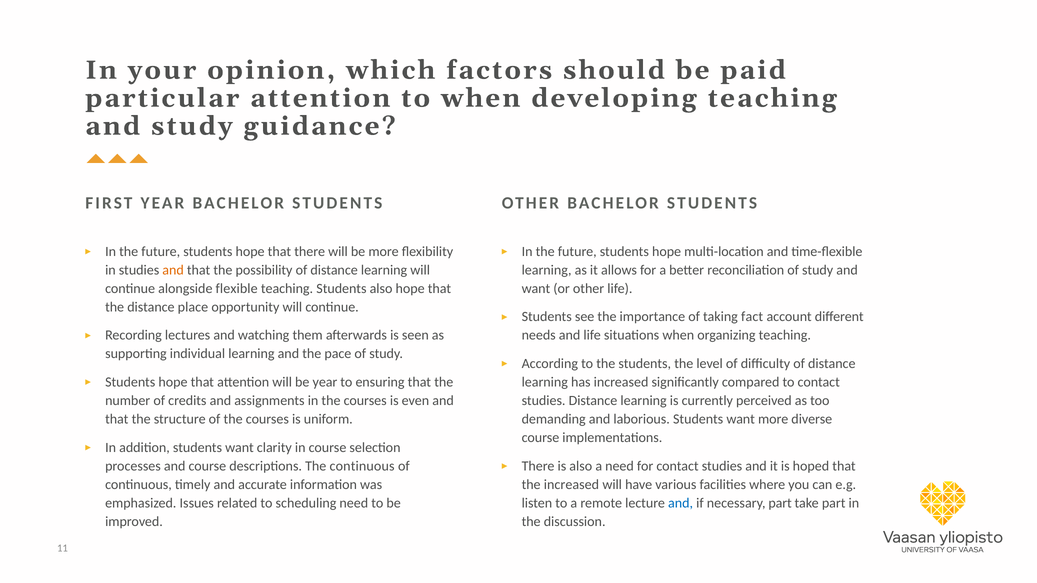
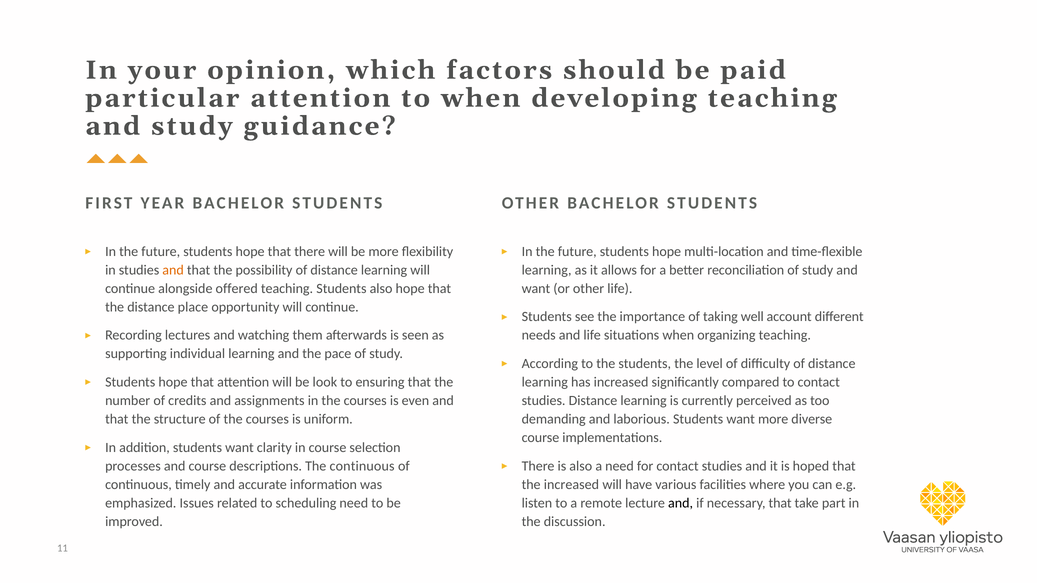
flexible: flexible -> offered (237, 289)
fact: fact -> well (752, 317)
be year: year -> look (325, 382)
and colour: blue -> black (681, 503)
necessary part: part -> that (780, 503)
